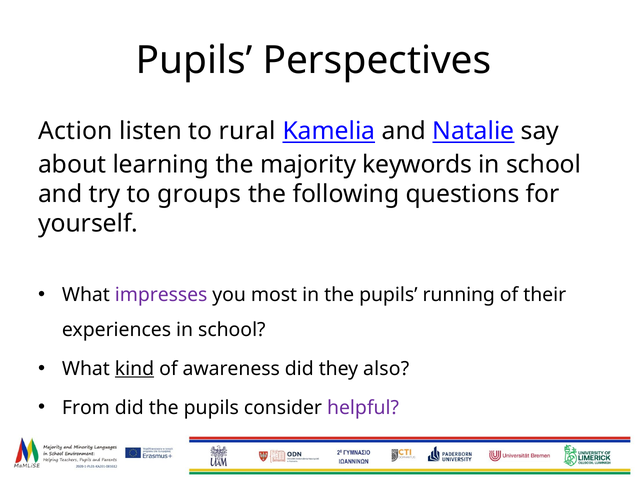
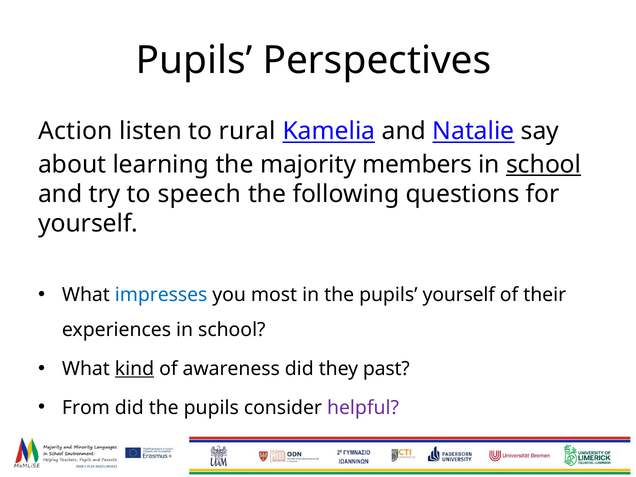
keywords: keywords -> members (417, 165)
school underline: none -> present (544, 165)
groups: groups -> speech (199, 194)
impresses colour: purple -> blue (161, 295)
pupils running: running -> yourself (459, 295)
also: also -> past (386, 369)
